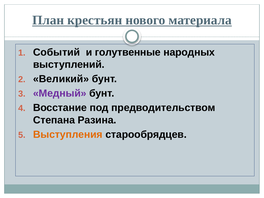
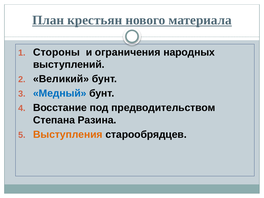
Событий: Событий -> Стороны (57, 52)
голутвенные: голутвенные -> ограничения (128, 52)
Медный colour: purple -> blue (60, 93)
